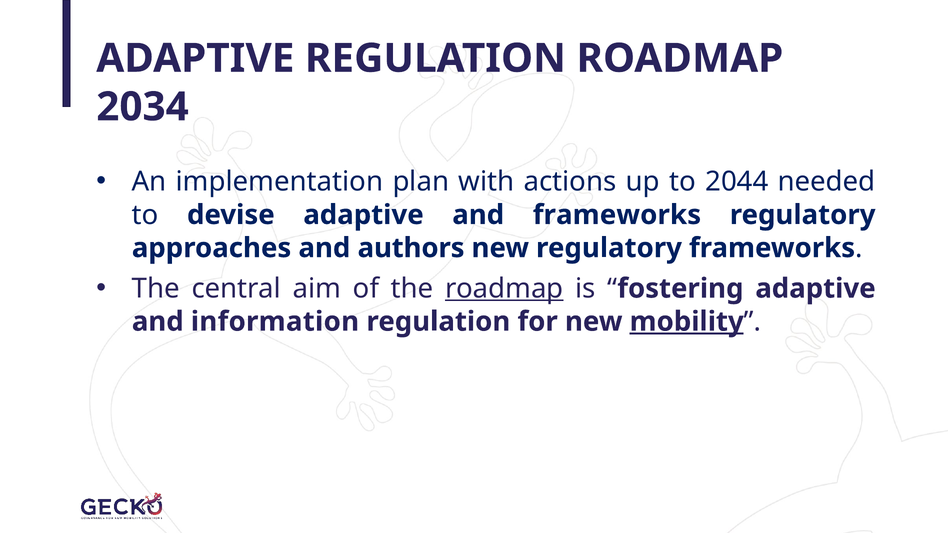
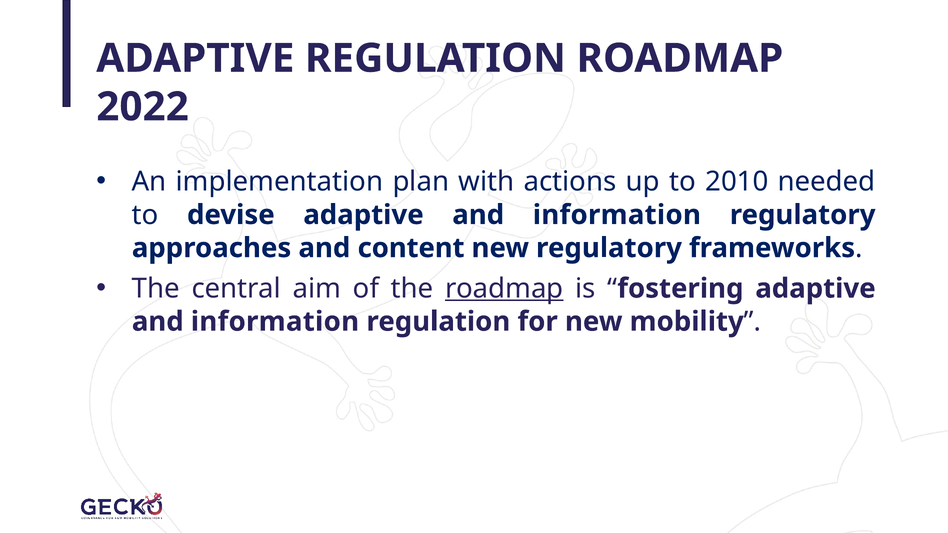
2034: 2034 -> 2022 (143, 107)
2044: 2044 -> 2010 (737, 182)
devise adaptive and frameworks: frameworks -> information (617, 215)
authors: authors -> content (411, 248)
mobility underline: present -> none (687, 322)
